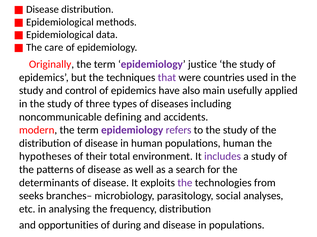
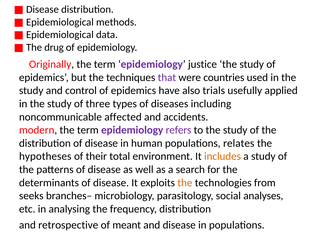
care: care -> drug (54, 47)
main: main -> trials (214, 91)
defining: defining -> affected (123, 117)
populations human: human -> relates (239, 144)
includes colour: purple -> orange (223, 157)
the colour: purple -> orange (185, 183)
opportunities: opportunities -> retrospective (68, 226)
during: during -> meant (127, 226)
